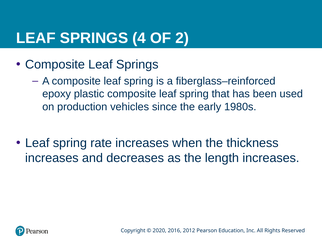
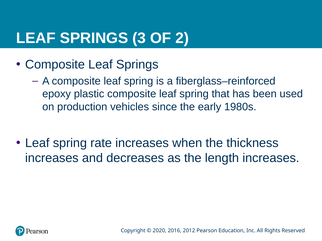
4: 4 -> 3 (139, 38)
